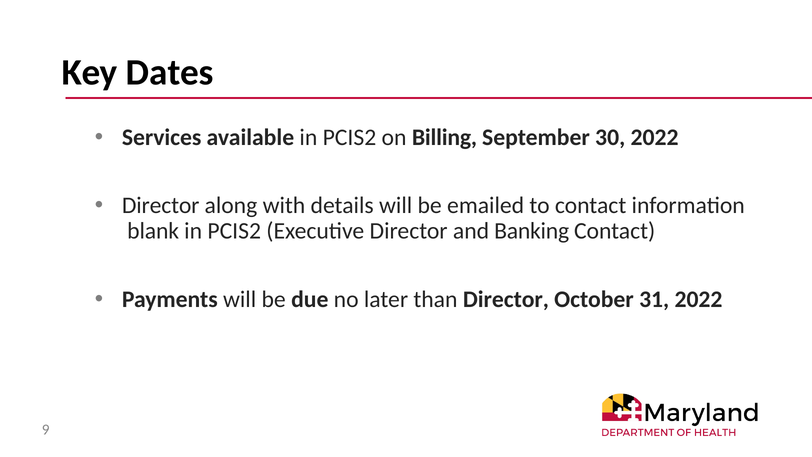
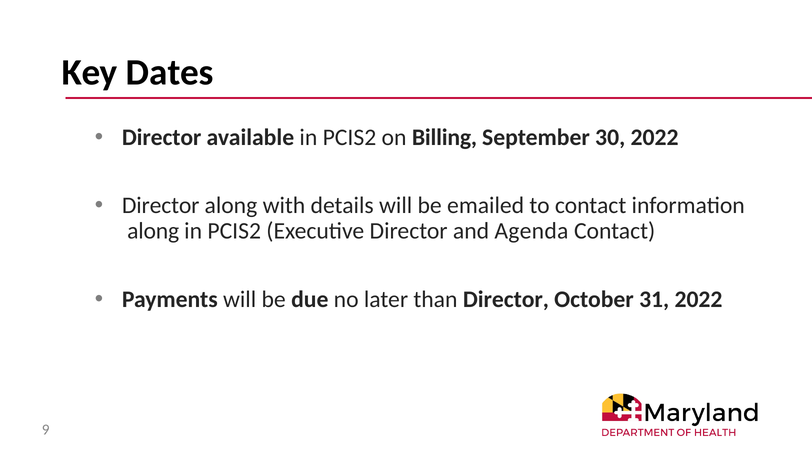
Services: Services -> Director (162, 137)
blank: blank -> along (153, 231)
Banking: Banking -> Agenda (531, 231)
